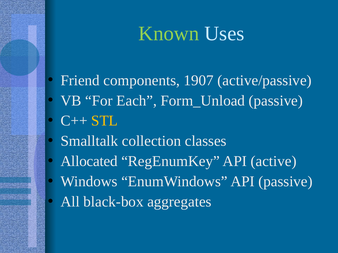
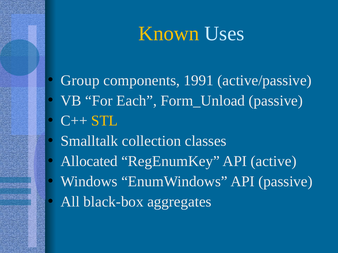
Known colour: light green -> yellow (169, 34)
Friend: Friend -> Group (80, 80)
1907: 1907 -> 1991 (199, 80)
